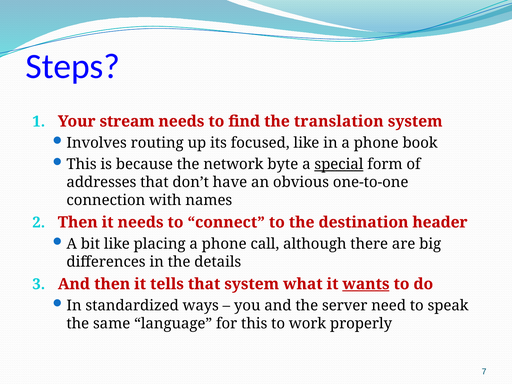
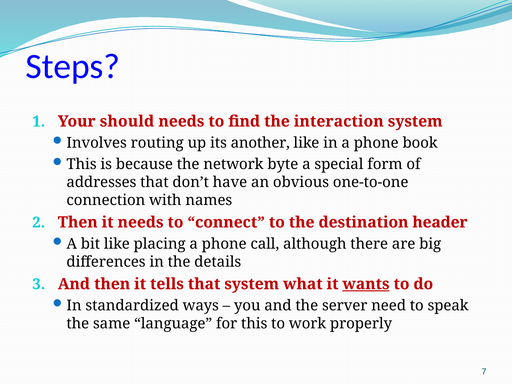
stream: stream -> should (127, 121)
translation: translation -> interaction (339, 121)
focused: focused -> another (260, 143)
special underline: present -> none (339, 164)
